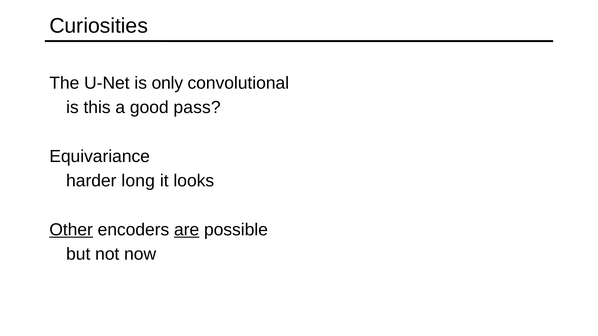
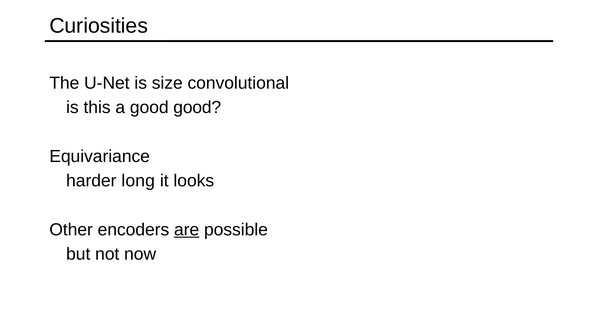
only: only -> size (167, 83)
good pass: pass -> good (197, 108)
Other underline: present -> none (71, 230)
